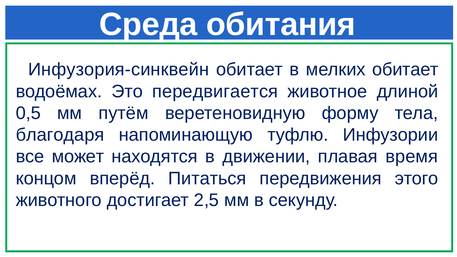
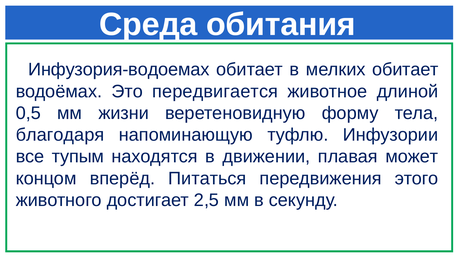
Инфузория-синквейн: Инфузория-синквейн -> Инфузория-водоемах (119, 70)
путём: путём -> жизни (124, 113)
может: может -> тупым (78, 157)
время: время -> может (412, 157)
